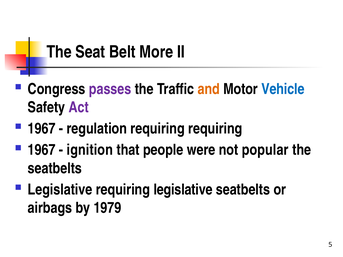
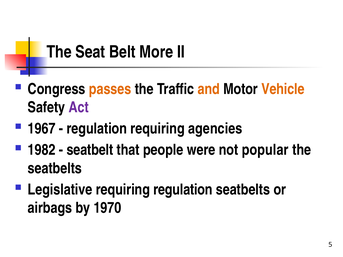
passes colour: purple -> orange (110, 89)
Vehicle colour: blue -> orange (283, 89)
requiring requiring: requiring -> agencies (215, 129)
1967: 1967 -> 1982 (42, 150)
ignition: ignition -> seatbelt (90, 150)
requiring legislative: legislative -> regulation (183, 190)
1979: 1979 -> 1970 (107, 208)
